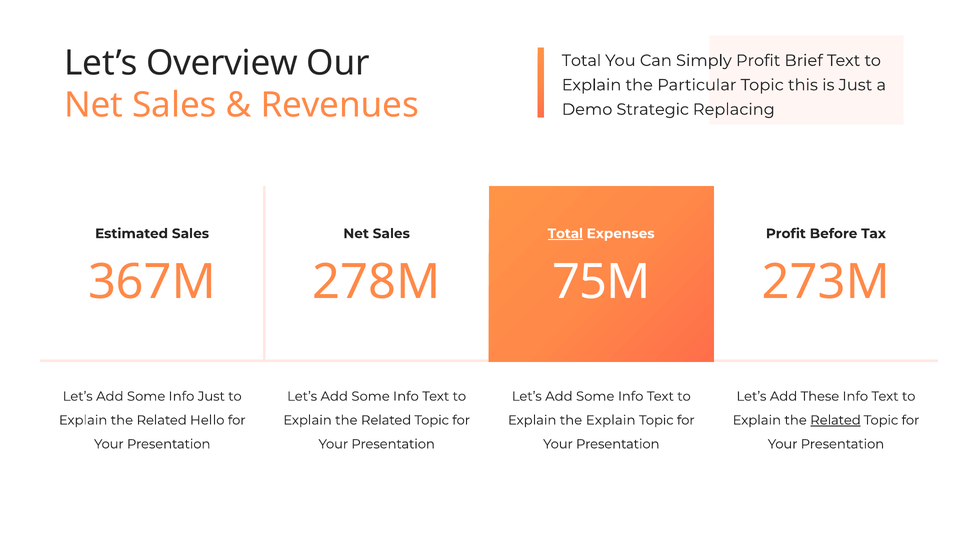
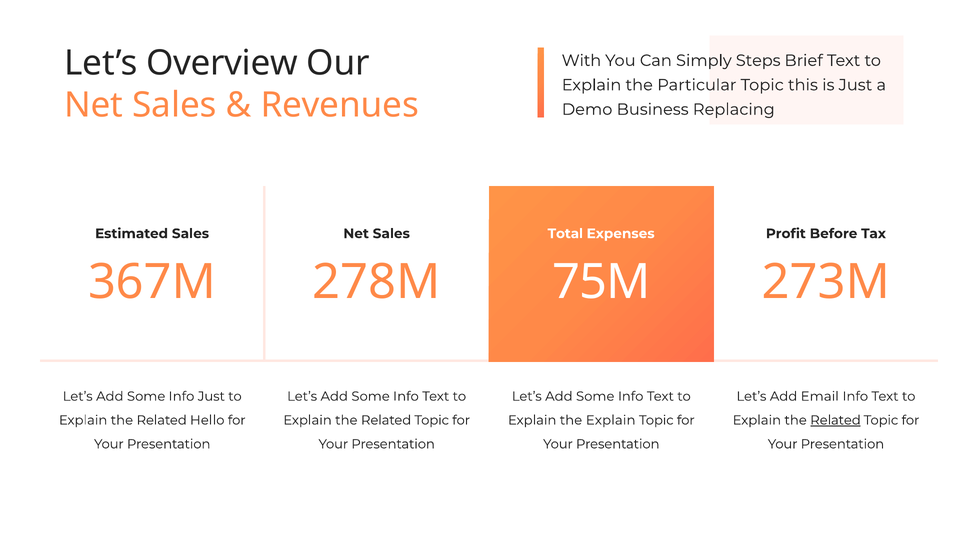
Total: Total -> With (581, 61)
Simply Profit: Profit -> Steps (758, 61)
Strategic: Strategic -> Business (653, 109)
Total underline: present -> none (565, 234)
These: These -> Email (820, 396)
